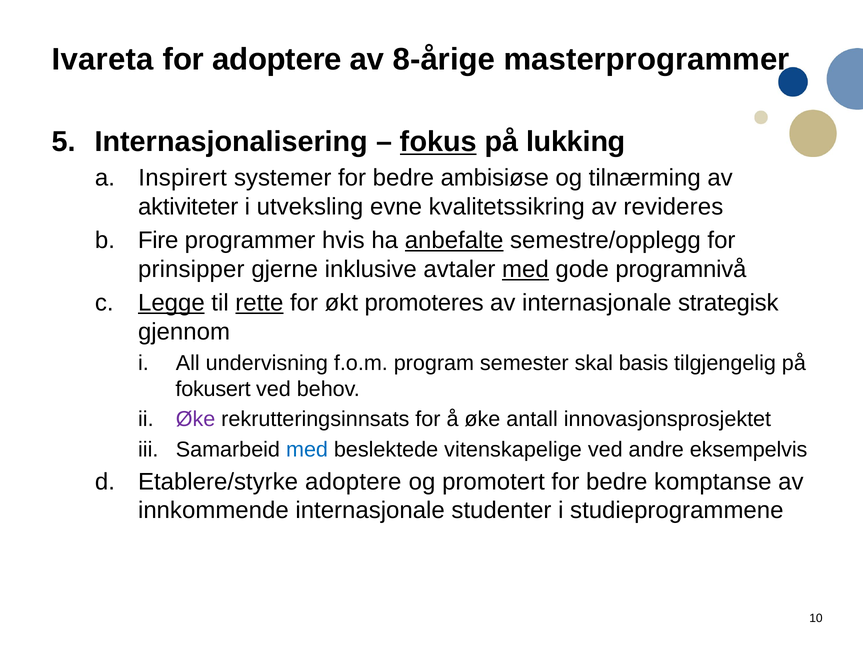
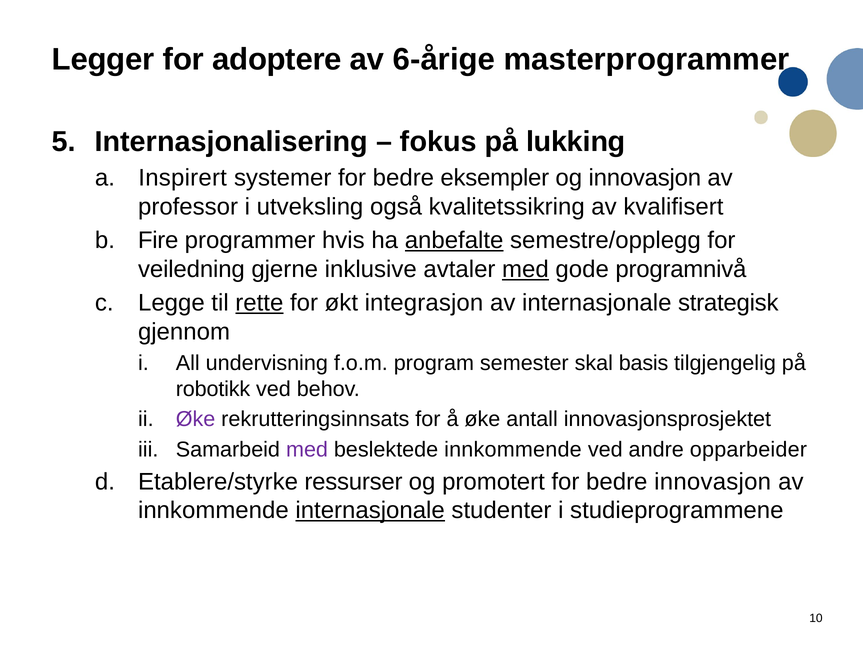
Ivareta: Ivareta -> Legger (103, 60)
8-årige: 8-årige -> 6-årige (444, 60)
fokus underline: present -> none (438, 142)
ambisiøse: ambisiøse -> eksempler (495, 178)
og tilnærming: tilnærming -> innovasjon (645, 178)
aktiviteter: aktiviteter -> professor (188, 207)
evne: evne -> også (396, 207)
revideres: revideres -> kvalifisert (673, 207)
prinsipper: prinsipper -> veiledning (191, 269)
Legge underline: present -> none (171, 303)
promoteres: promoteres -> integrasjon (424, 303)
fokusert: fokusert -> robotikk (213, 389)
med colour: blue -> purple (307, 450)
beslektede vitenskapelige: vitenskapelige -> innkommende (513, 450)
eksempelvis: eksempelvis -> opparbeider (748, 450)
Etablere/styrke adoptere: adoptere -> ressurser (354, 482)
bedre komptanse: komptanse -> innovasjon (713, 482)
internasjonale underline: none -> present (370, 511)
